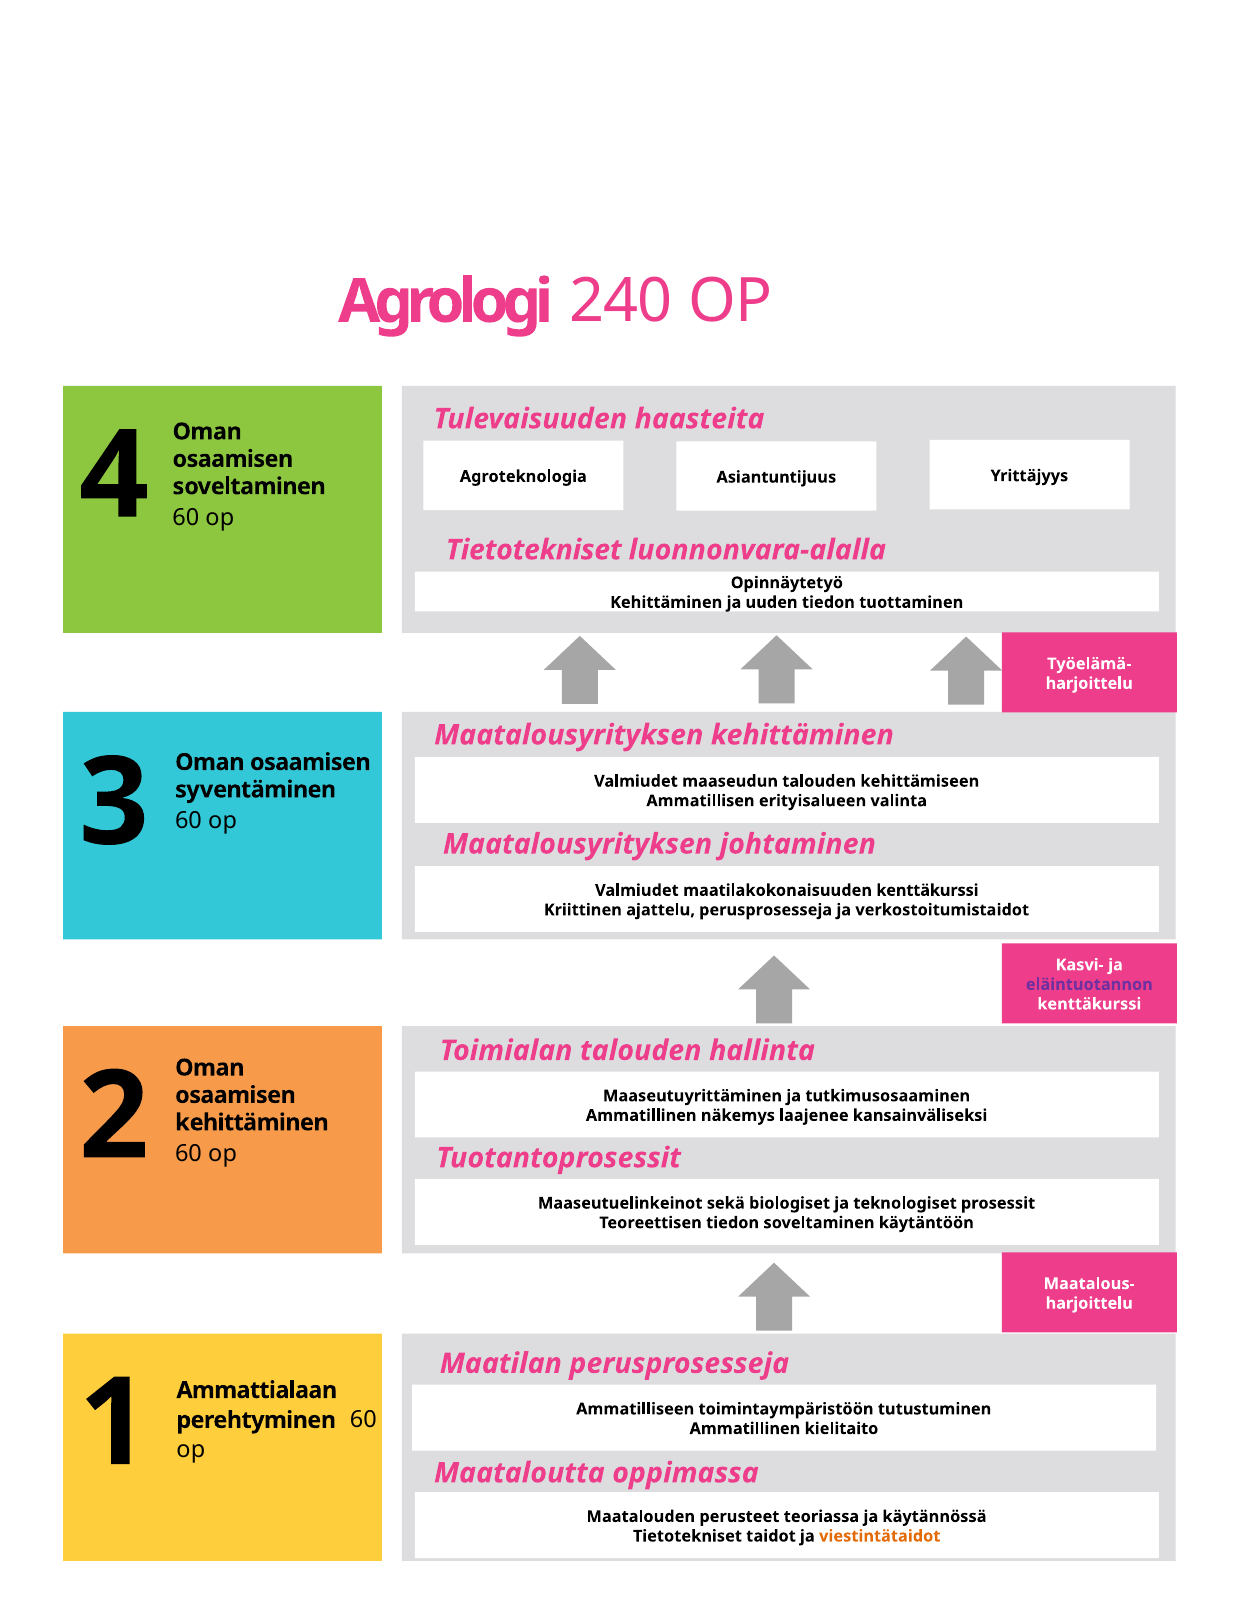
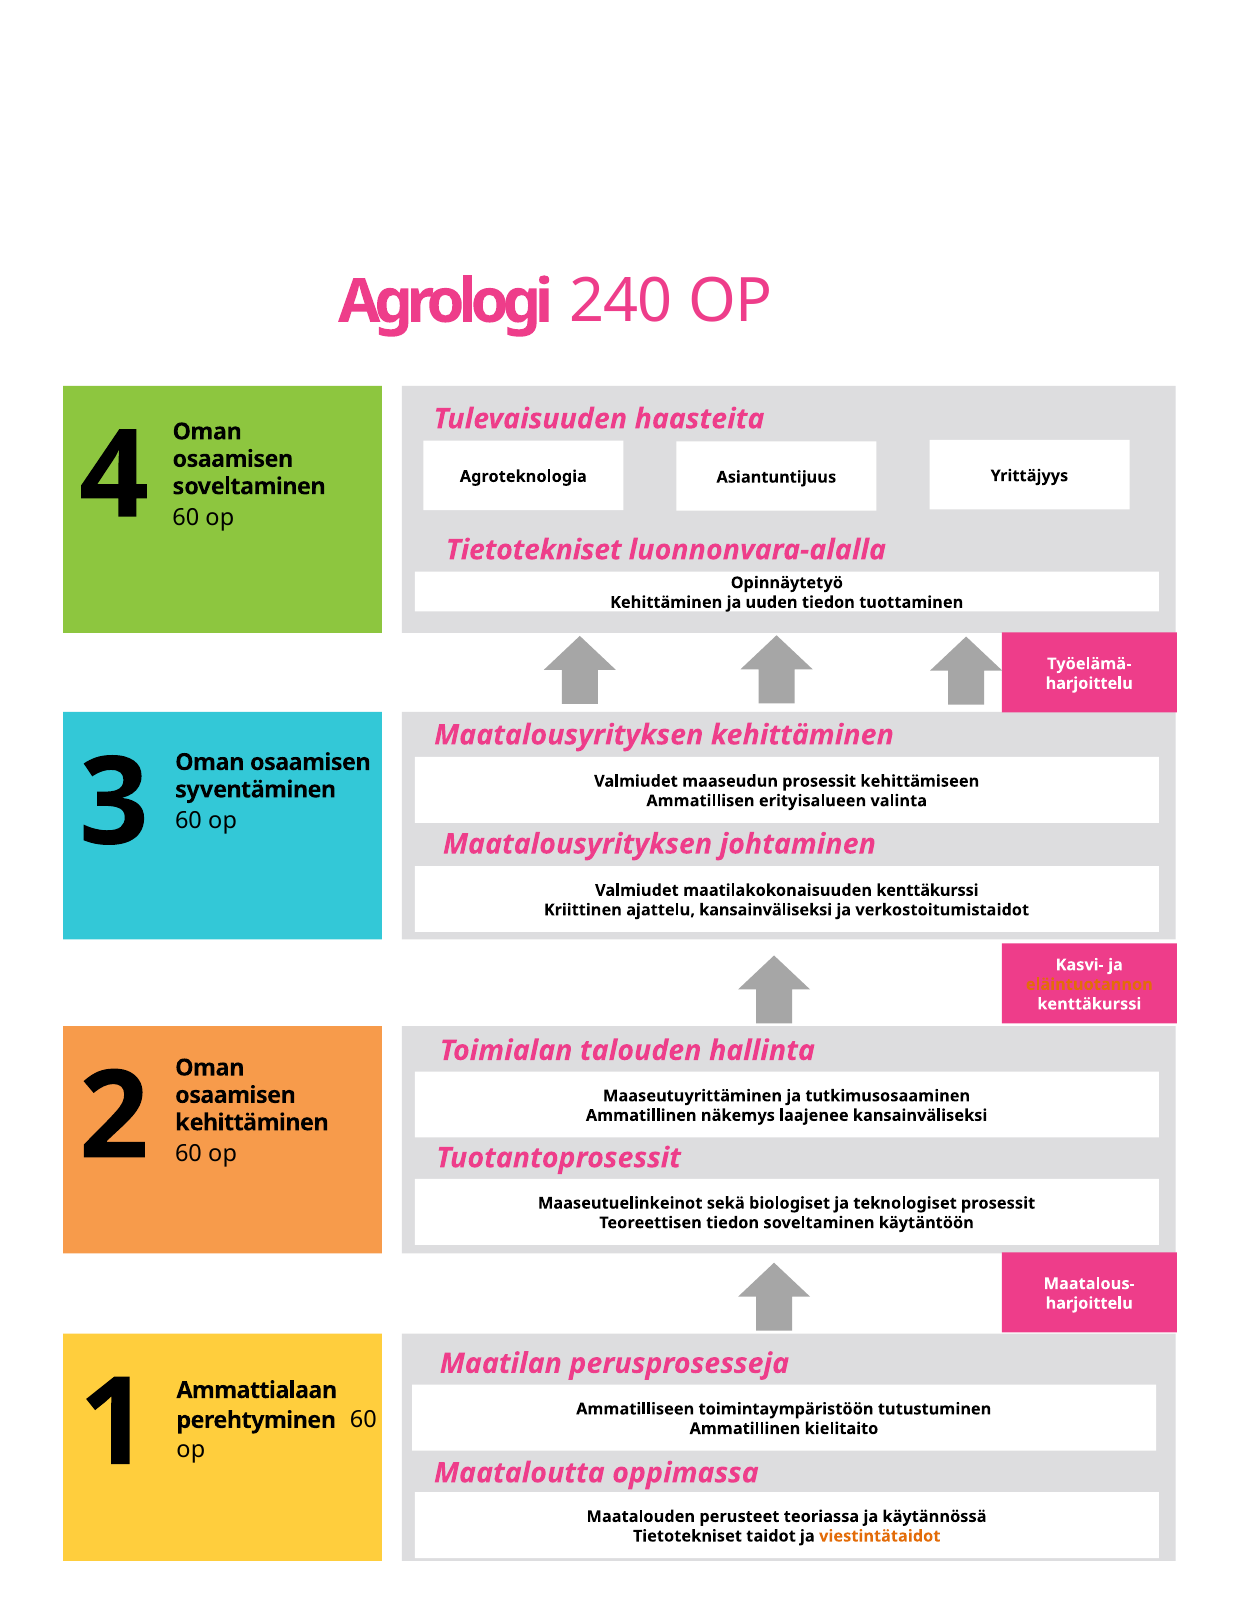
maaseudun talouden: talouden -> prosessit (819, 781)
ajattelu perusprosesseja: perusprosesseja -> kansainväliseksi (766, 910)
eläintuotannon colour: purple -> orange (1089, 984)
